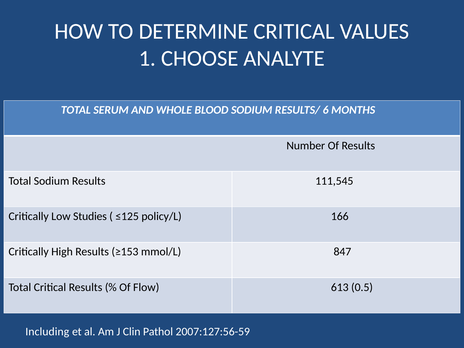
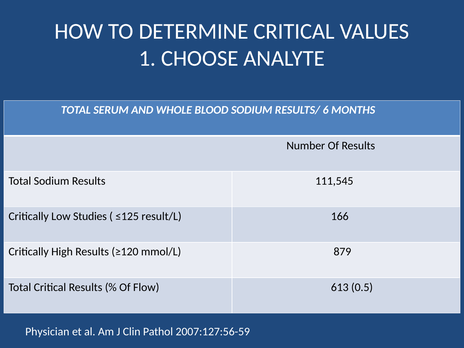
policy/L: policy/L -> result/L (161, 216)
≥153: ≥153 -> ≥120 (125, 252)
847: 847 -> 879 (342, 252)
Including: Including -> Physician (47, 332)
